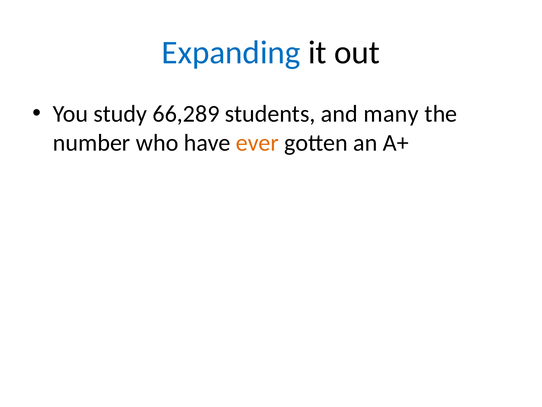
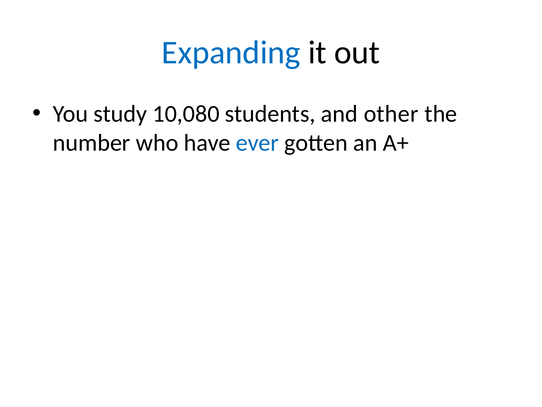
66,289: 66,289 -> 10,080 (186, 114)
many: many -> other (391, 114)
ever colour: orange -> blue (257, 143)
